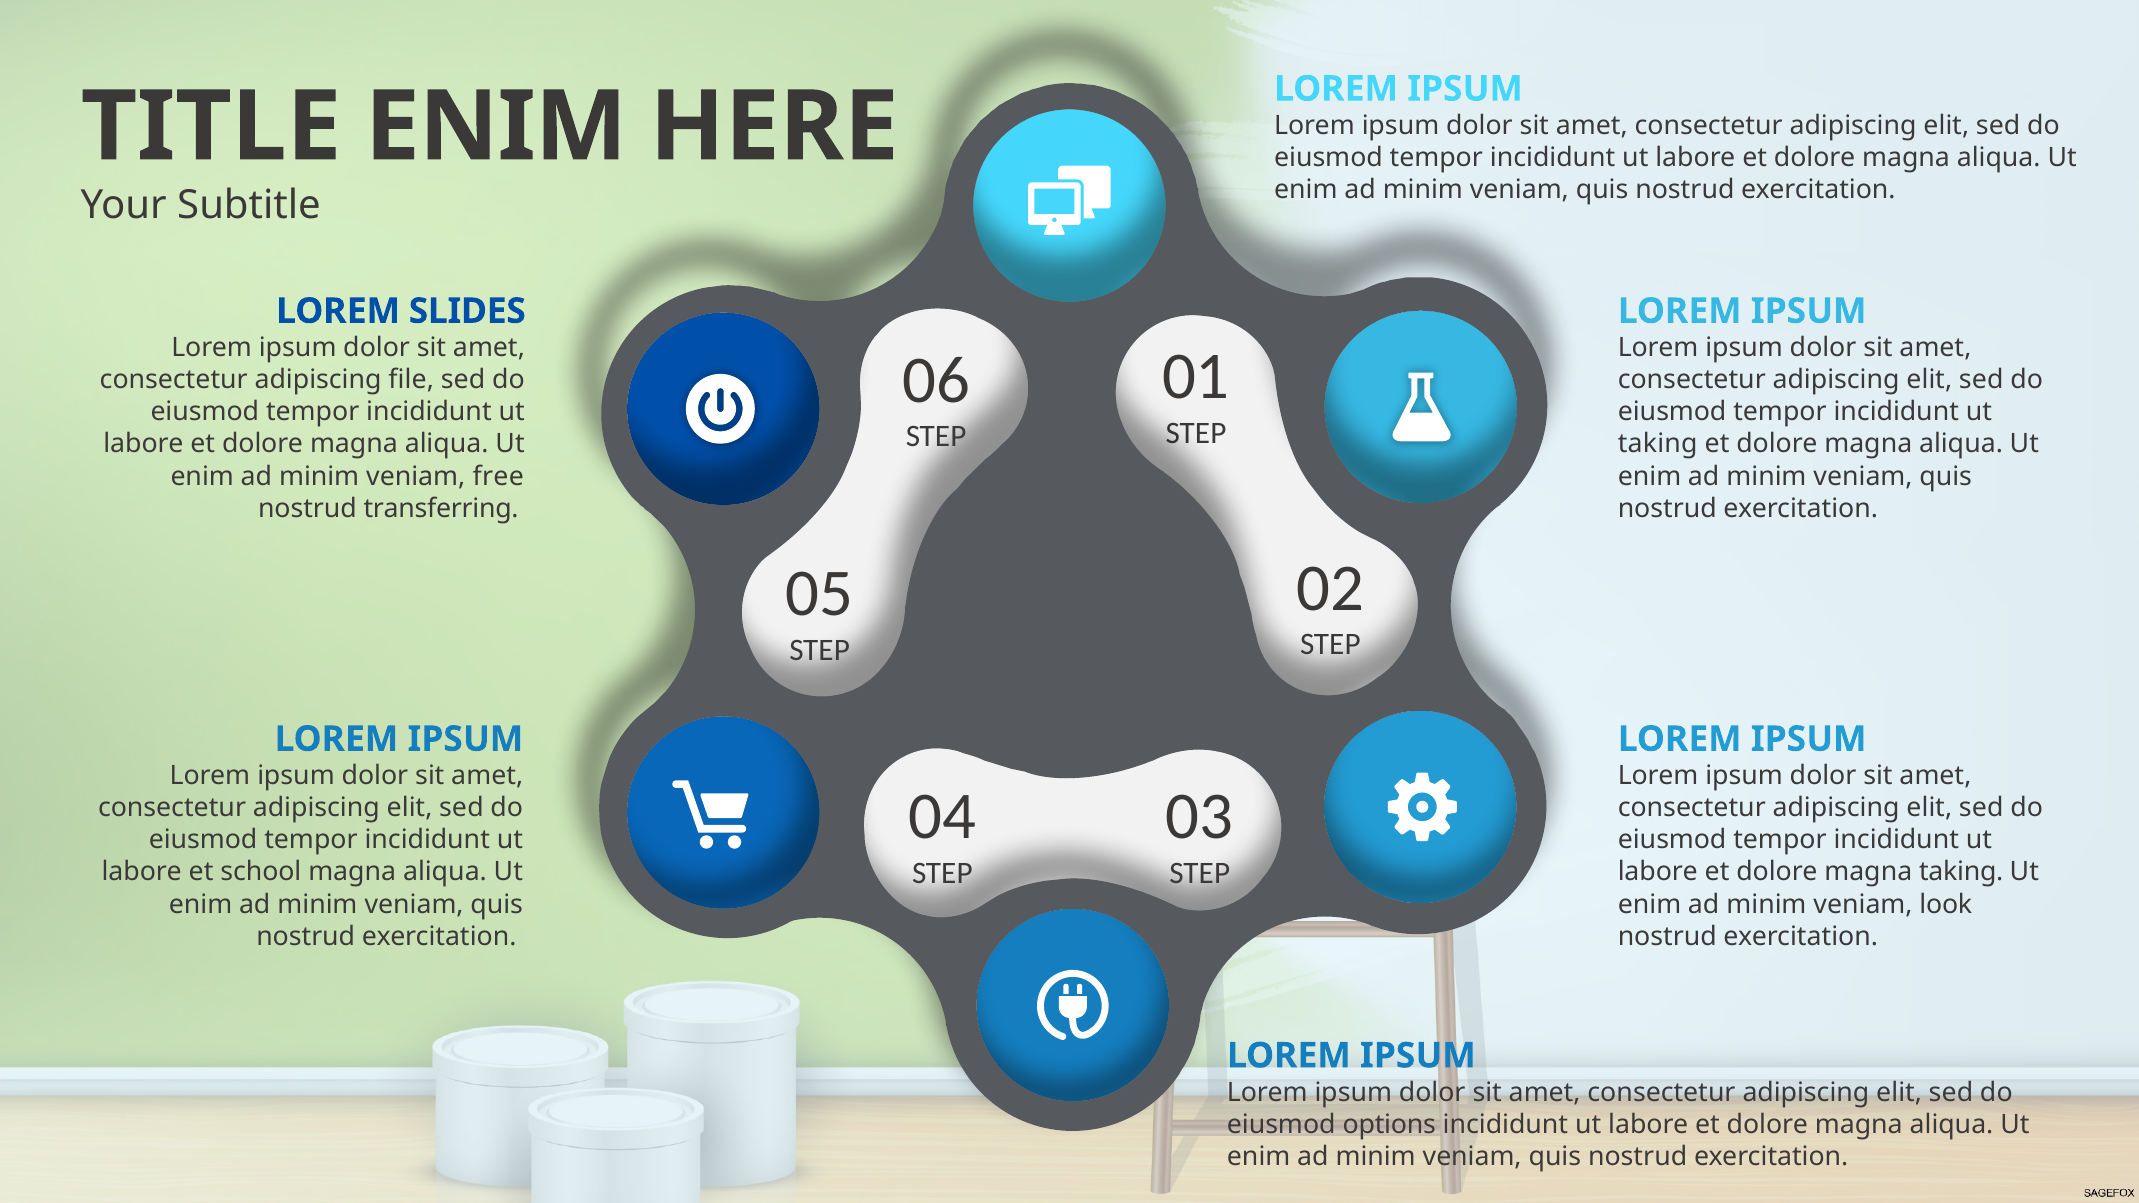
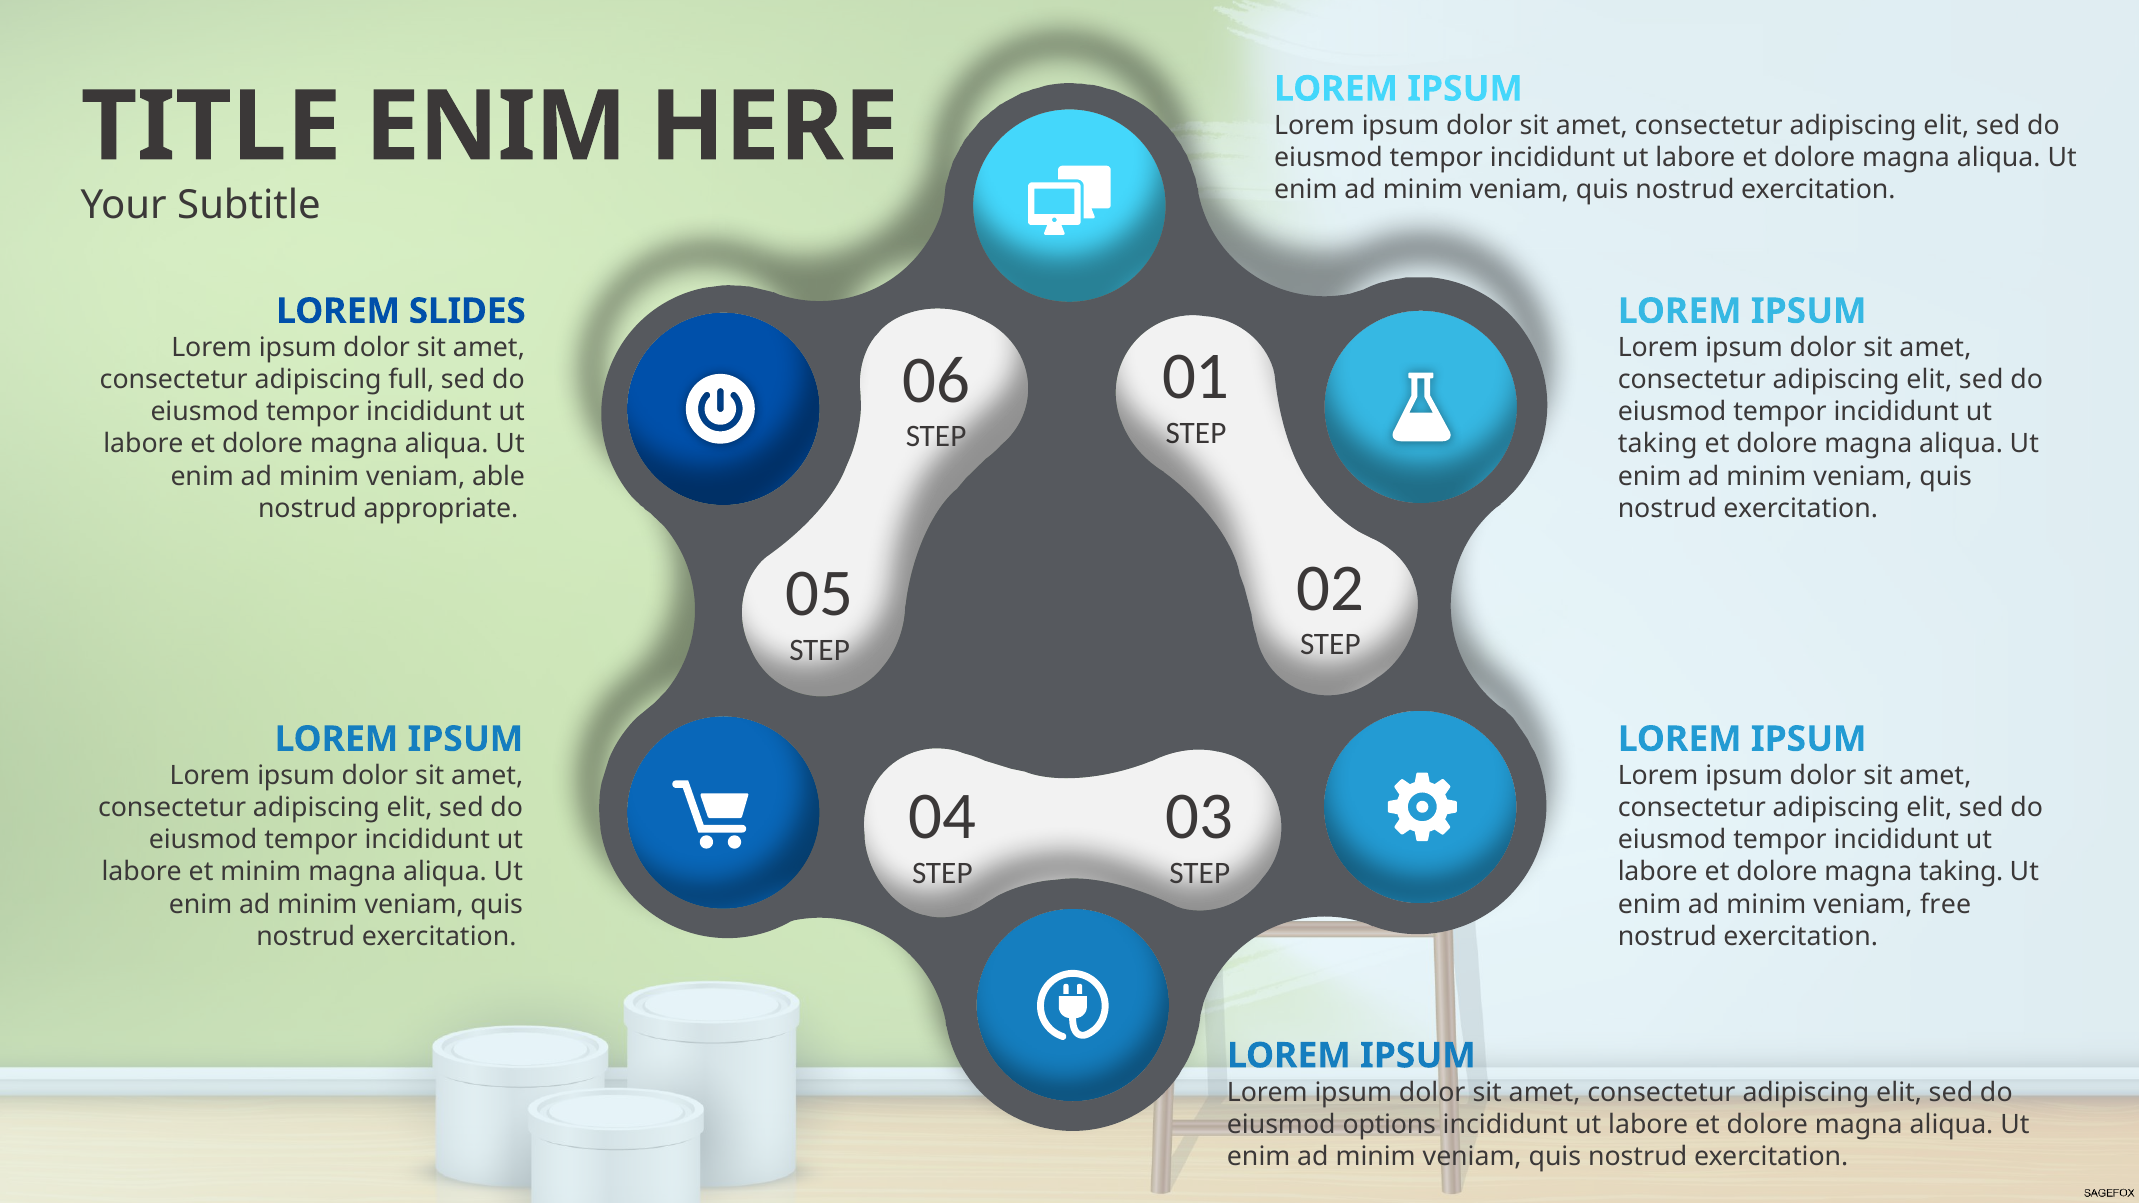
file: file -> full (411, 380)
free: free -> able (499, 476)
transferring: transferring -> appropriate (441, 508)
et school: school -> minim (261, 872)
look: look -> free (1946, 904)
